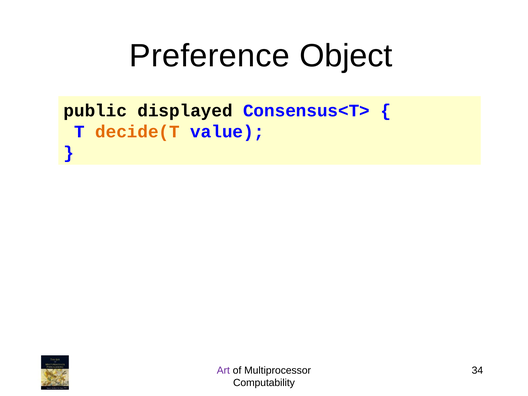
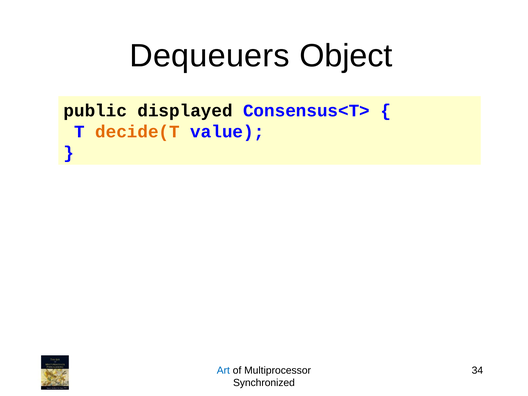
Preference: Preference -> Dequeuers (210, 56)
Art colour: purple -> blue (223, 370)
Computability: Computability -> Synchronized (264, 383)
